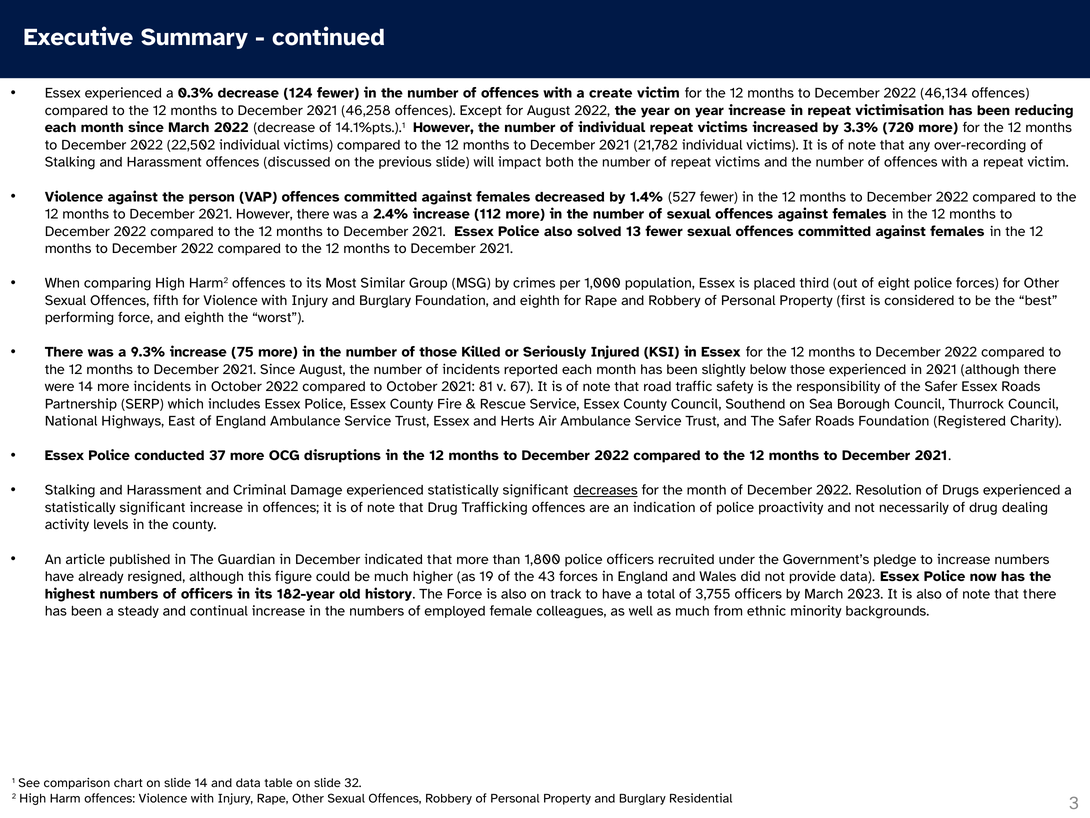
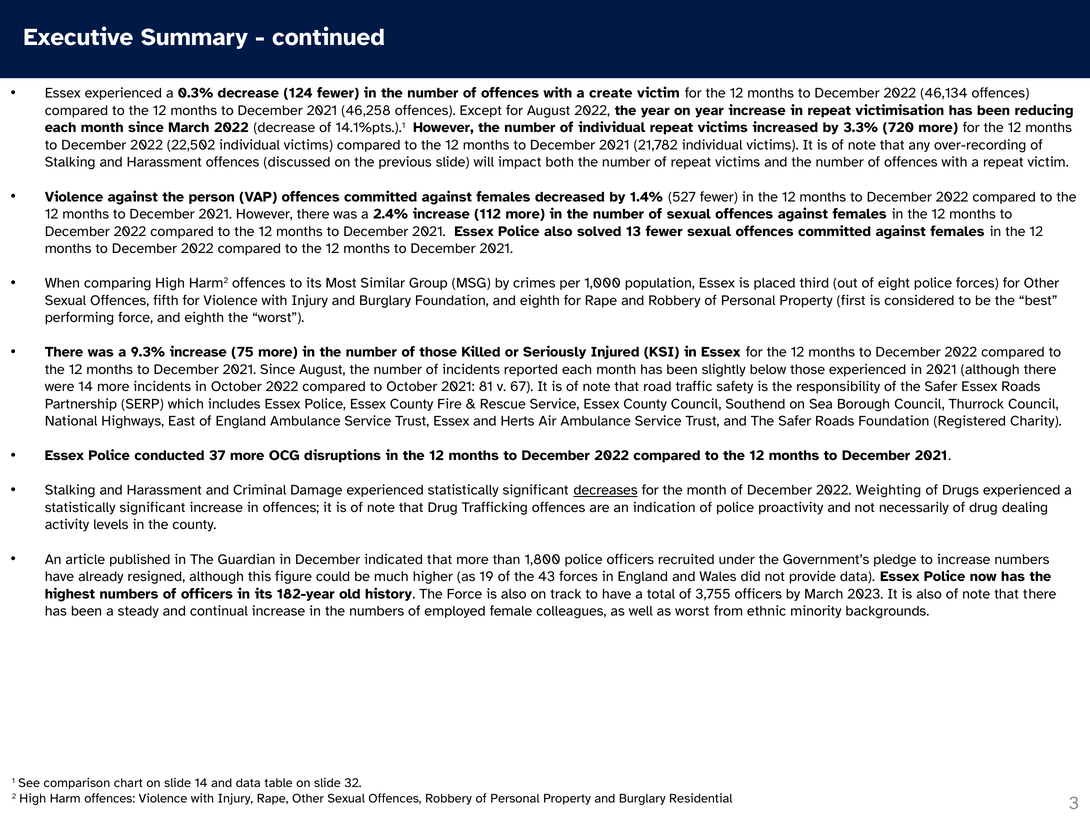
Resolution: Resolution -> Weighting (889, 490)
as much: much -> worst (692, 611)
